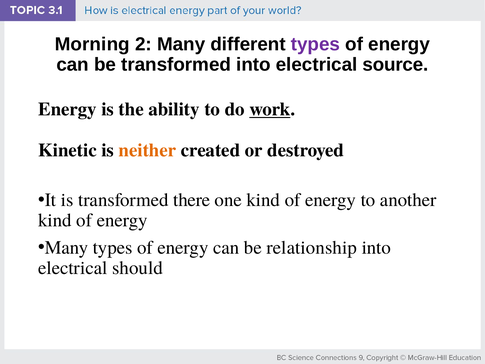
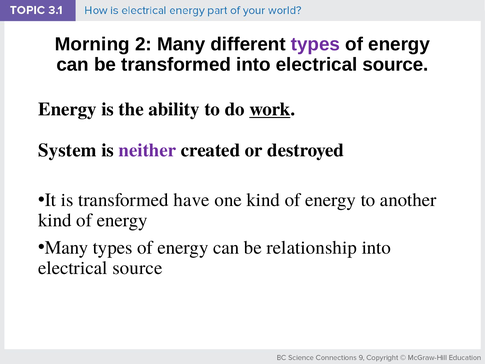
Kinetic: Kinetic -> System (67, 150)
neither colour: orange -> purple (147, 150)
there: there -> have (192, 200)
should: should -> source (137, 268)
